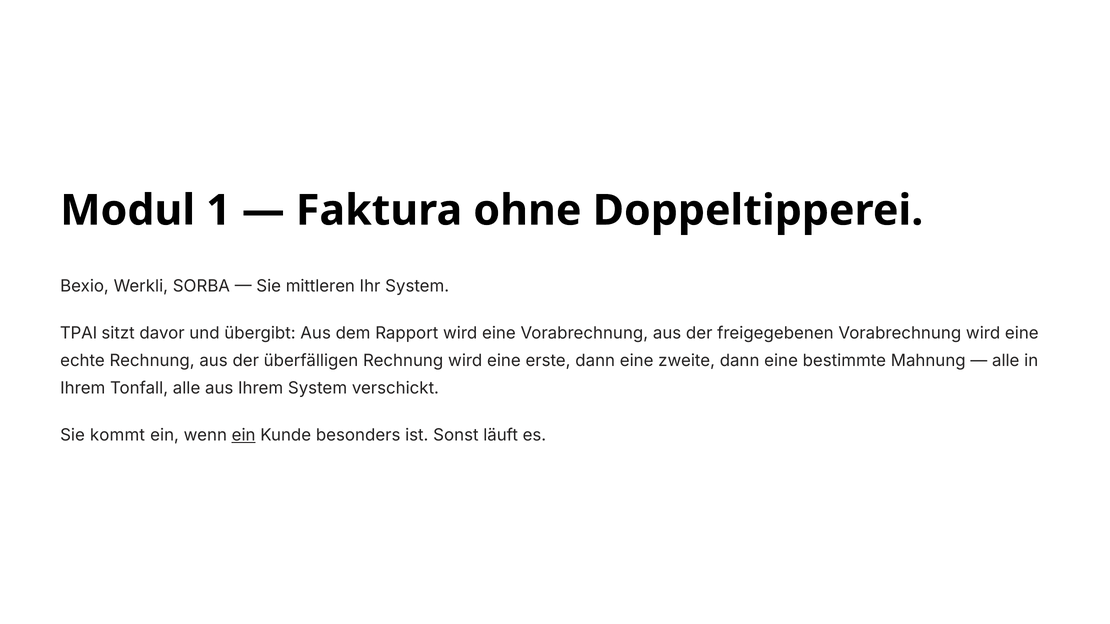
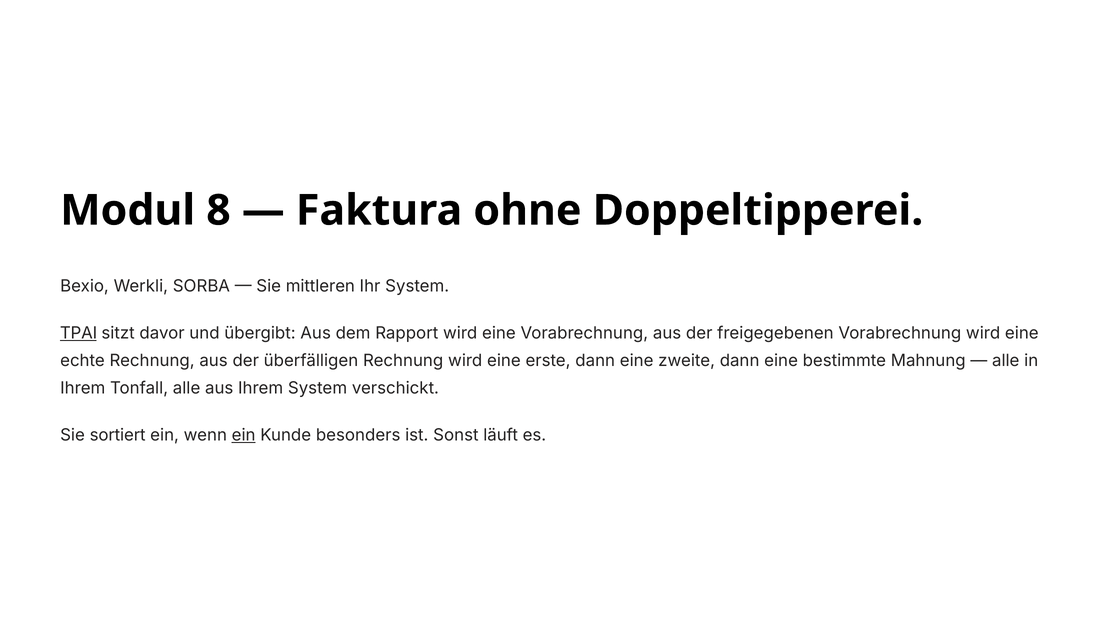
1: 1 -> 8 (218, 211)
TPAI underline: none -> present (79, 333)
kommt: kommt -> sortiert (118, 435)
